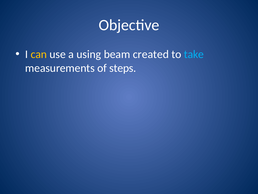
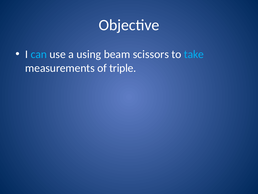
can colour: yellow -> light blue (39, 54)
created: created -> scissors (151, 54)
steps: steps -> triple (123, 68)
